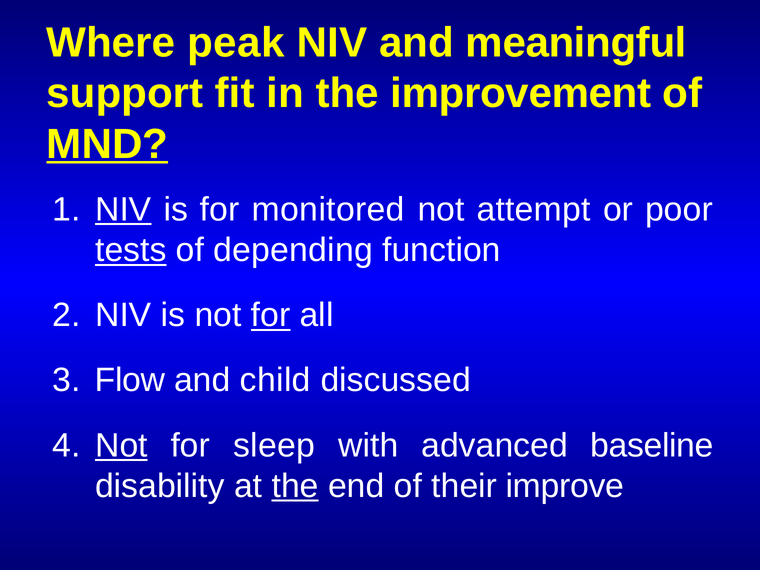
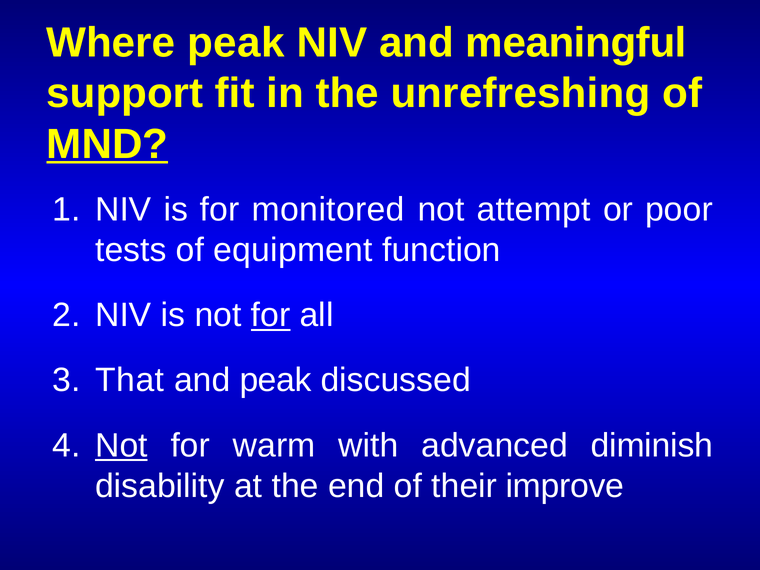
improvement: improvement -> unrefreshing (520, 93)
NIV underline: present -> none (123, 210)
tests underline: present -> none (131, 250)
depending: depending -> equipment (293, 250)
Flow: Flow -> That (130, 380)
and child: child -> peak (276, 380)
sleep: sleep -> warm (274, 445)
baseline: baseline -> diminish (652, 445)
the underline: present -> none (295, 486)
